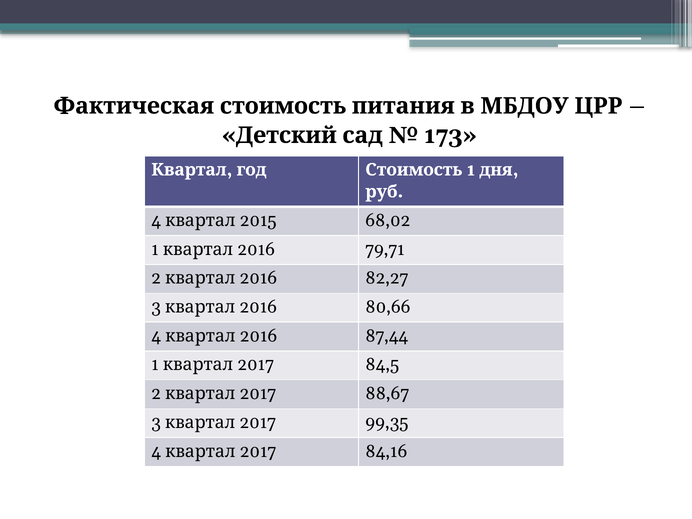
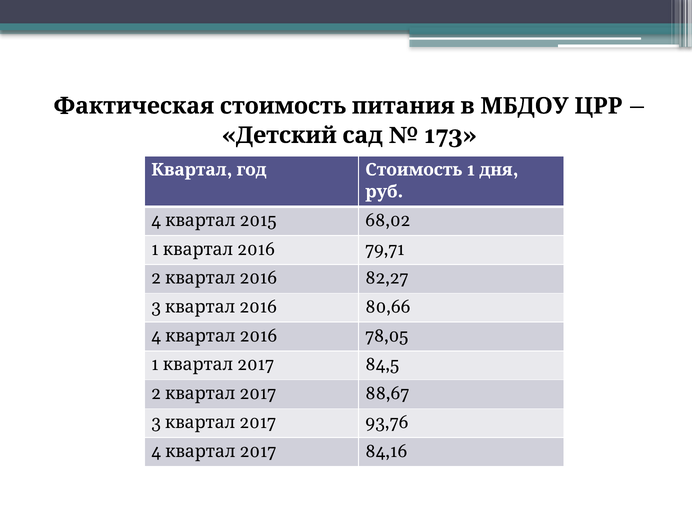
87,44: 87,44 -> 78,05 (387, 336)
99,35: 99,35 -> 93,76 (387, 422)
